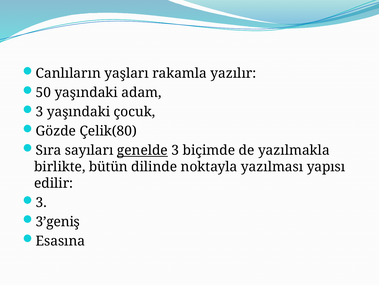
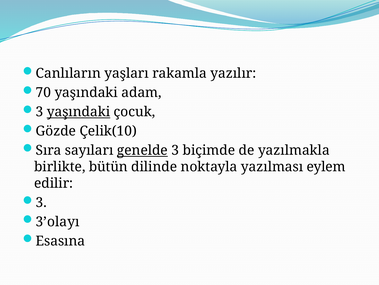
50: 50 -> 70 (43, 92)
yaşındaki underline: none -> present (79, 112)
Çelik(80: Çelik(80 -> Çelik(10 (108, 131)
yapısı: yapısı -> eylem (326, 166)
3’geniş: 3’geniş -> 3’olayı (58, 221)
